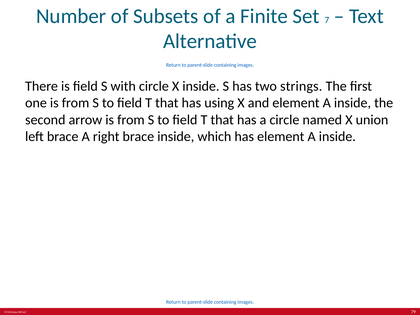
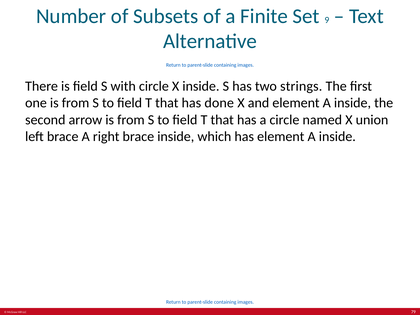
7: 7 -> 9 (327, 20)
using: using -> done (219, 103)
